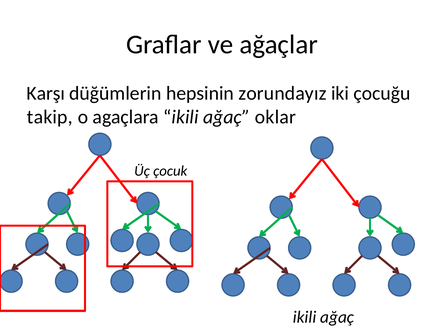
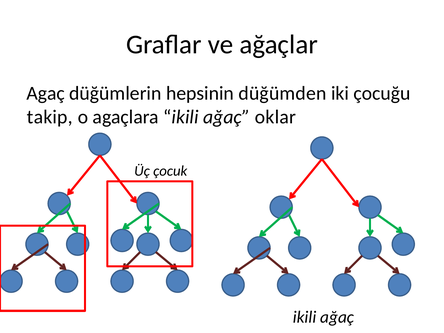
Karşı: Karşı -> Agaç (46, 93)
zorundayız: zorundayız -> düğümden (282, 93)
